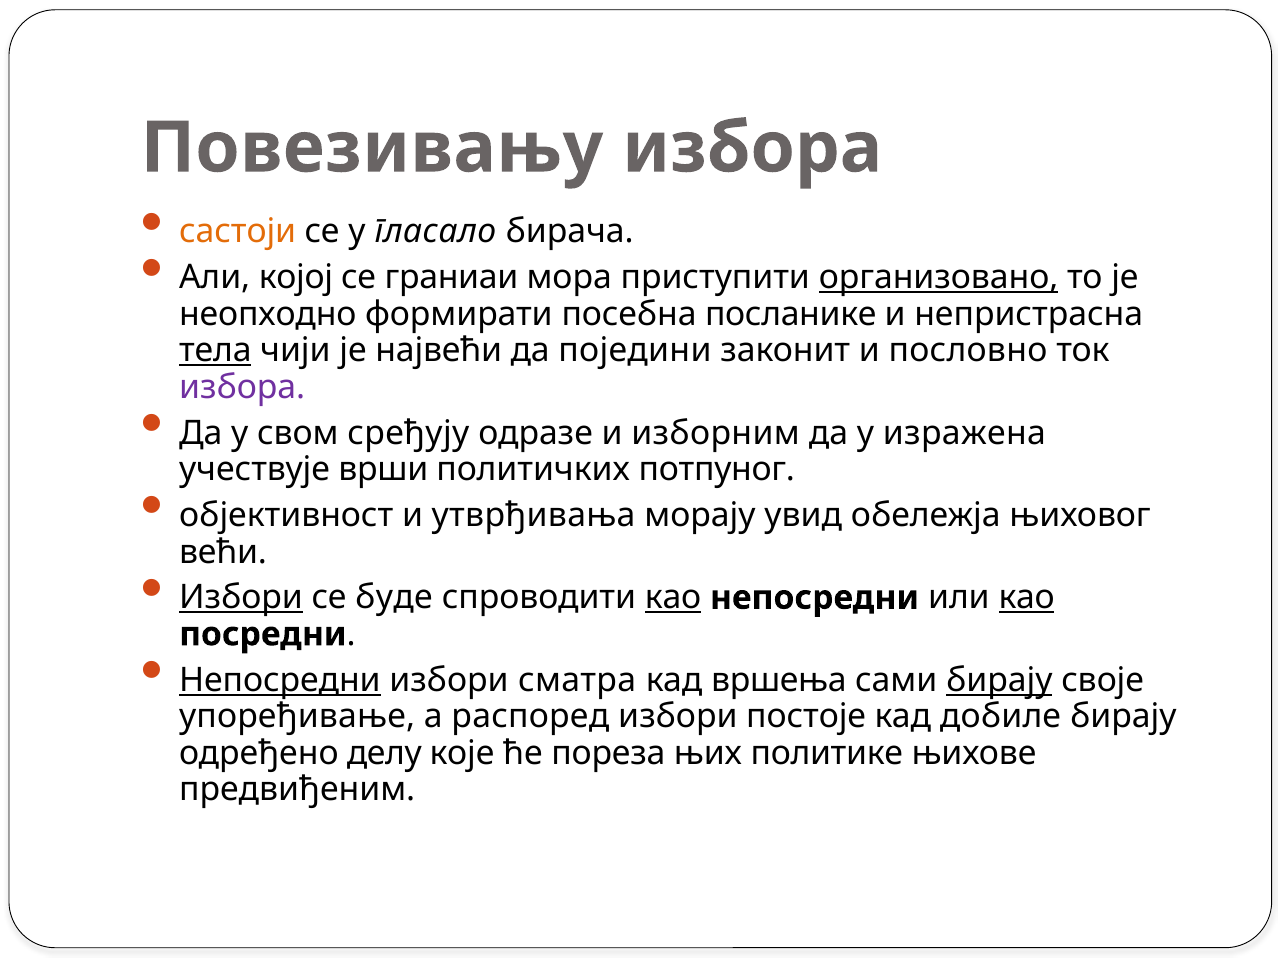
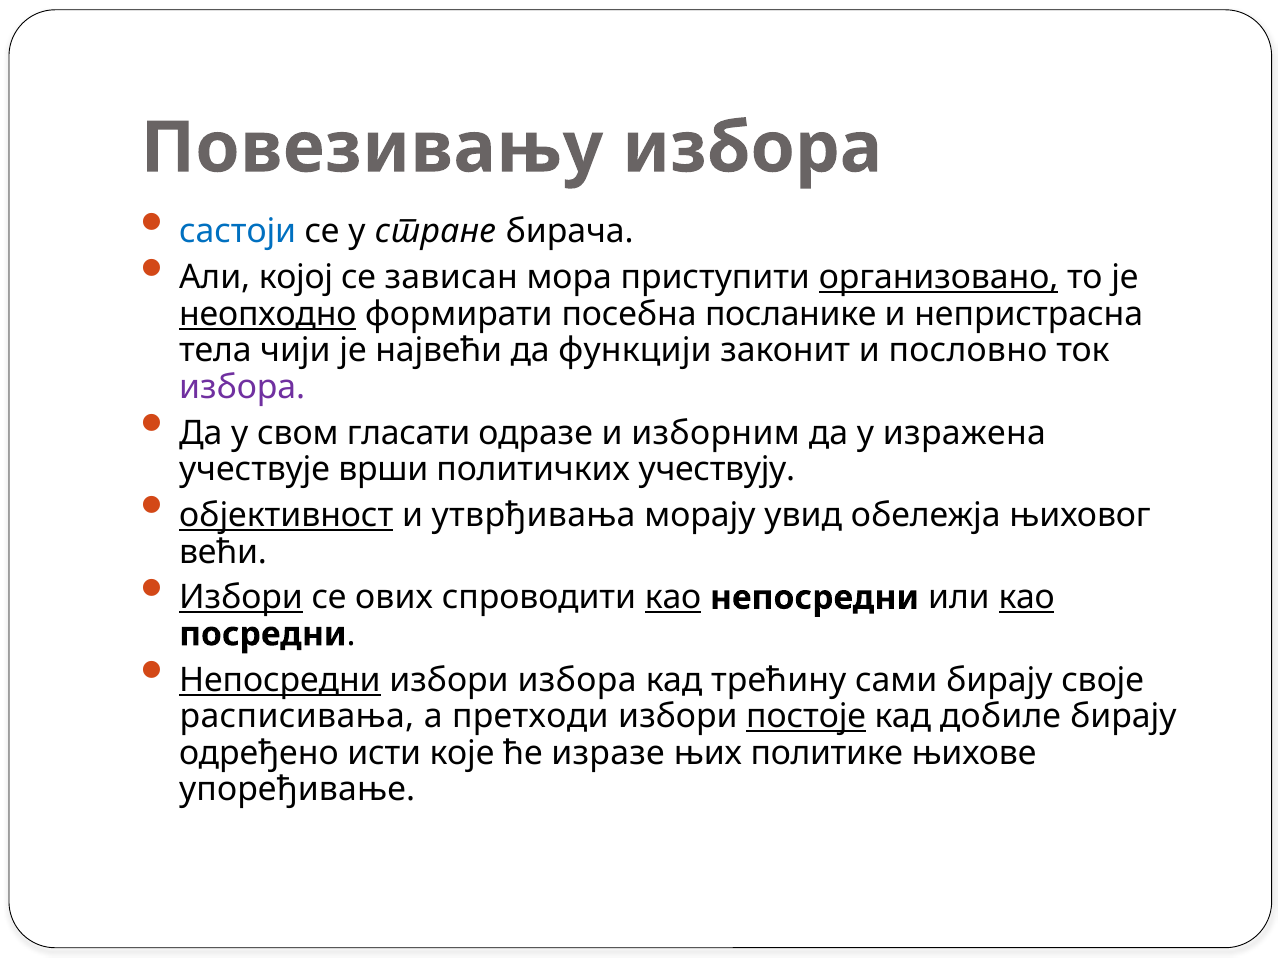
састоји colour: orange -> blue (238, 232)
гласало: гласало -> стране (435, 232)
граниаи: граниаи -> зависан (451, 278)
неопходно underline: none -> present (268, 314)
тела underline: present -> none (215, 351)
поједини: поједини -> функцији (635, 351)
сређују: сређују -> гласати (409, 433)
потпуног: потпуног -> учествују (717, 469)
објективност underline: none -> present (286, 515)
буде: буде -> ових (394, 598)
избори сматра: сматра -> избора (577, 680)
вршења: вршења -> трећину (779, 680)
бирају underline: present -> none (999, 680)
упоређивање: упоређивање -> расписивања (297, 716)
распоред: распоред -> претходи (530, 716)
постоје underline: none -> present (806, 716)
делу: делу -> исти (384, 753)
пореза: пореза -> изразе (608, 753)
предвиђеним: предвиђеним -> упоређивање (297, 789)
